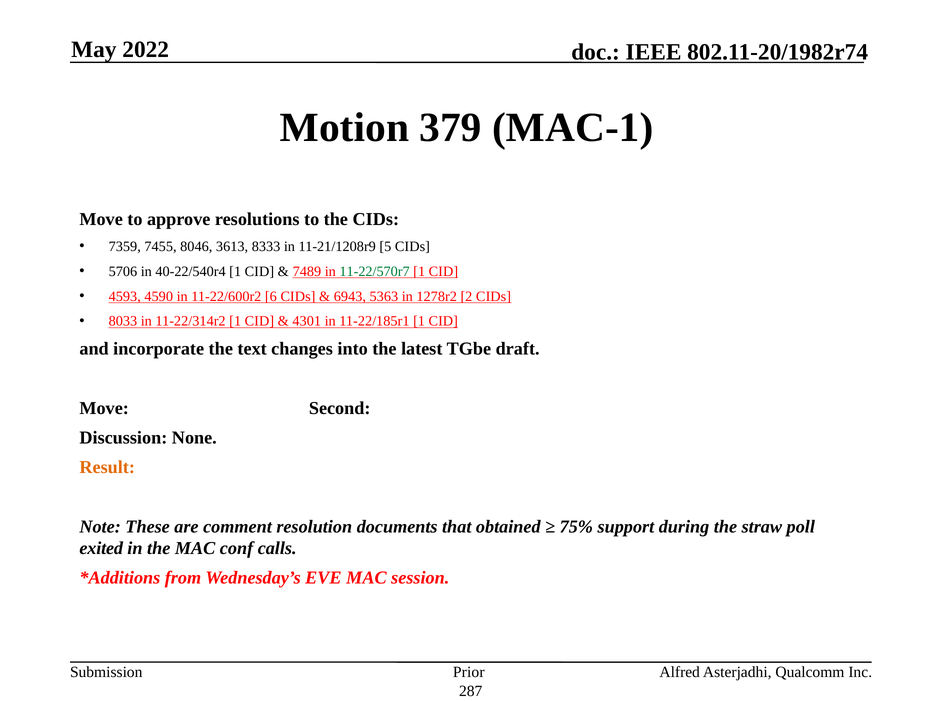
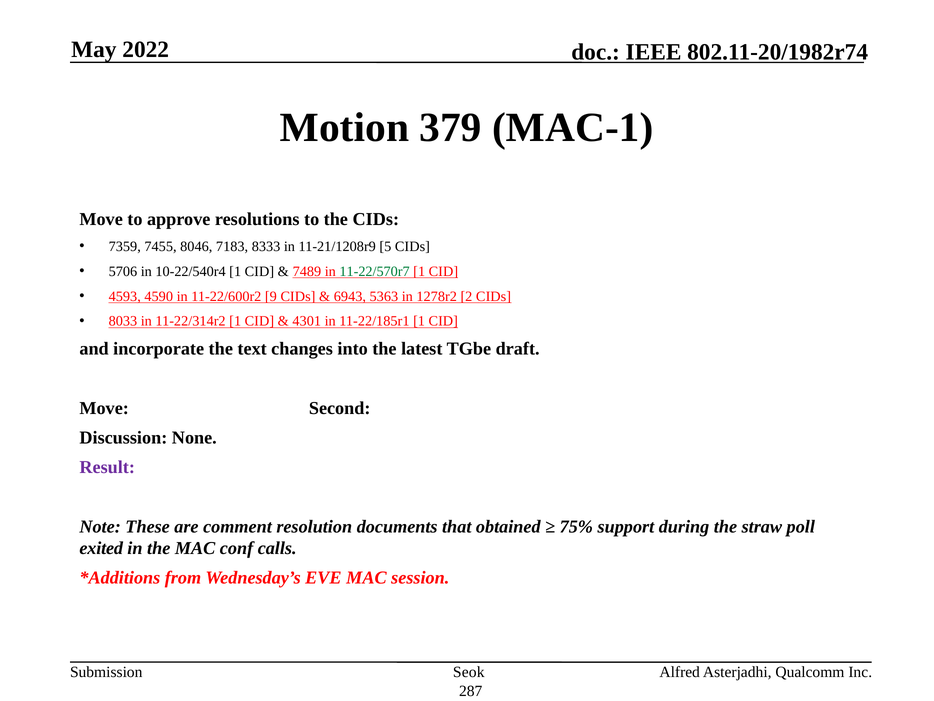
3613: 3613 -> 7183 (232, 246)
40-22/540r4: 40-22/540r4 -> 10-22/540r4 (191, 271)
6: 6 -> 9 (271, 296)
Result colour: orange -> purple (107, 467)
Prior: Prior -> Seok (469, 672)
